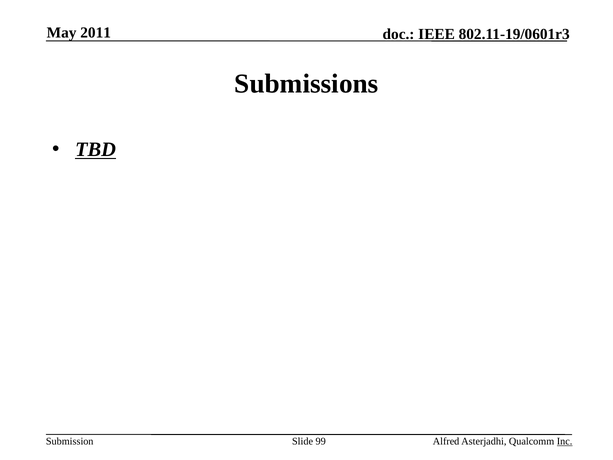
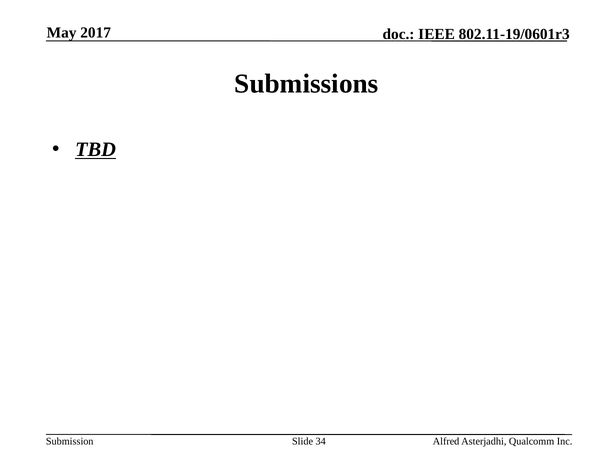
2011: 2011 -> 2017 (96, 32)
99: 99 -> 34 (321, 441)
Inc underline: present -> none (565, 441)
